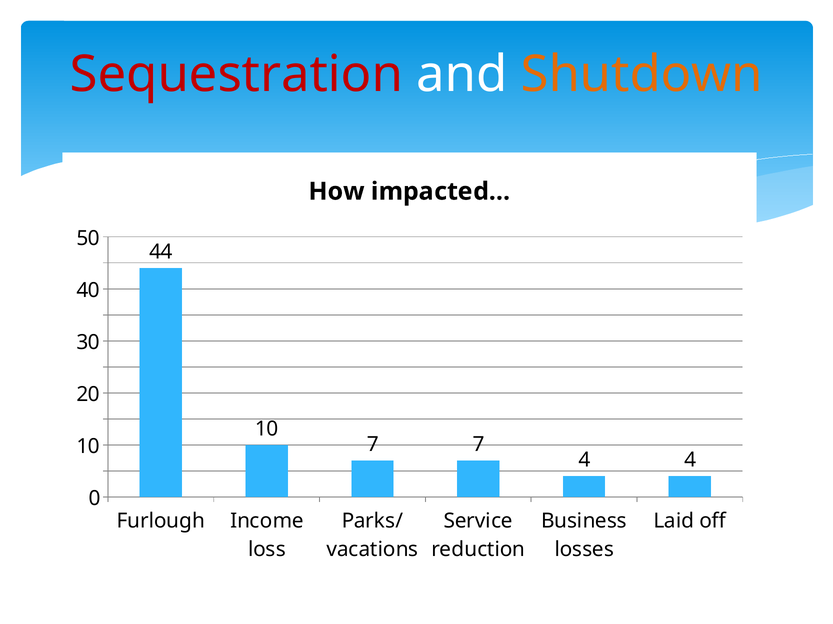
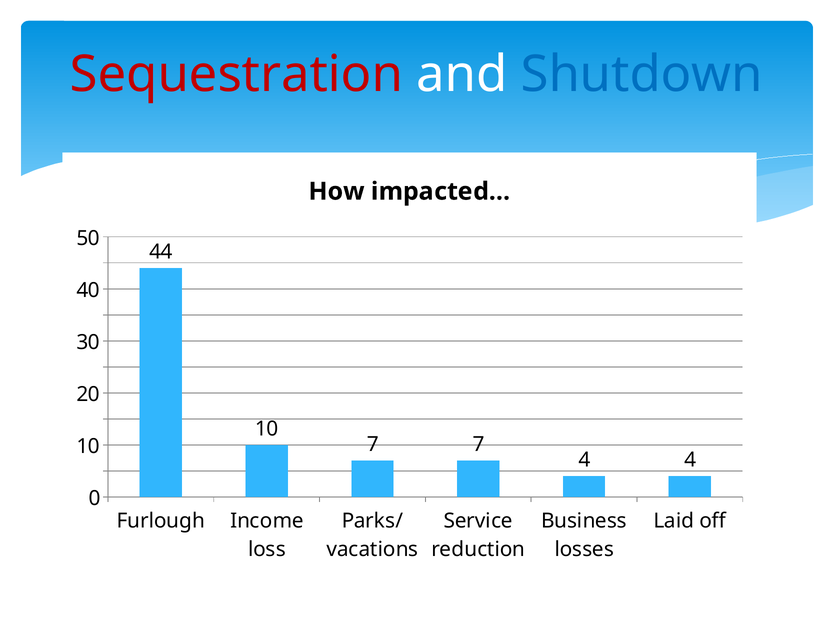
Shutdown colour: orange -> blue (642, 75)
